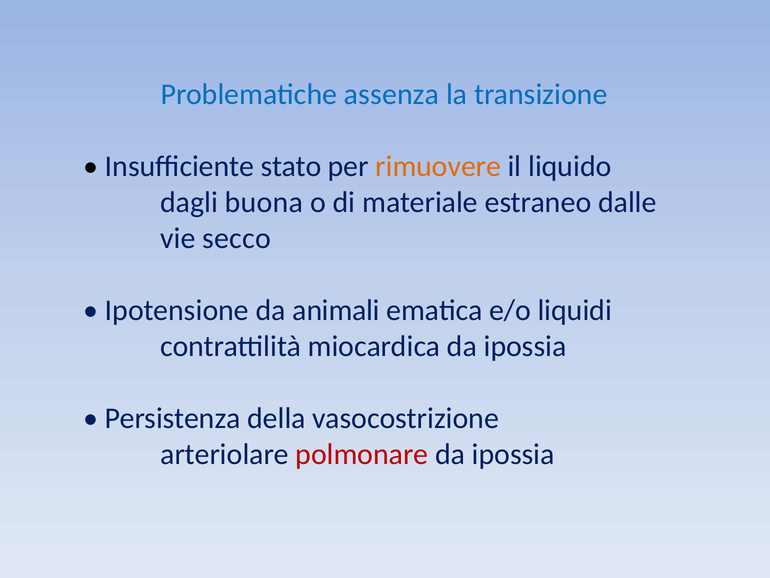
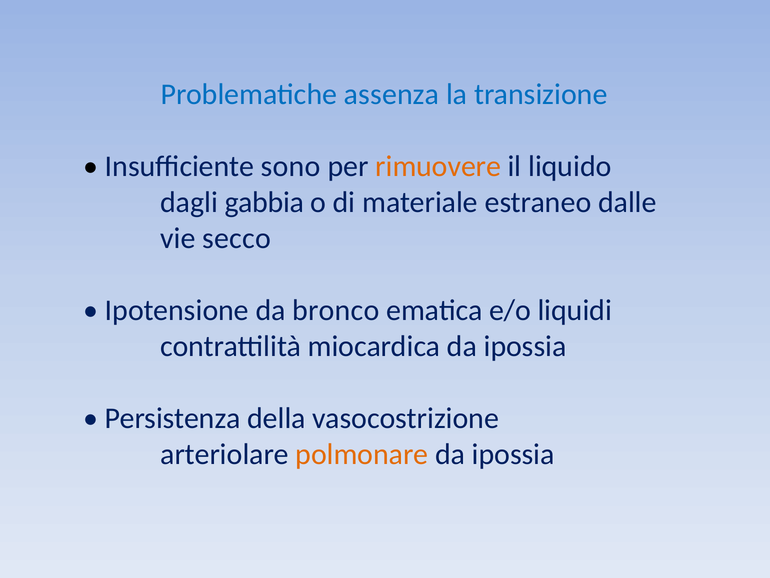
stato: stato -> sono (291, 166)
buona: buona -> gabbia (264, 202)
animali: animali -> bronco (336, 310)
polmonare colour: red -> orange (362, 454)
